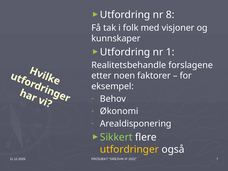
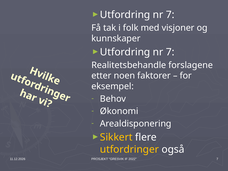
8: 8 -> 7 (170, 15)
1: 1 -> 7 (170, 52)
Sikkert colour: light green -> yellow (116, 137)
